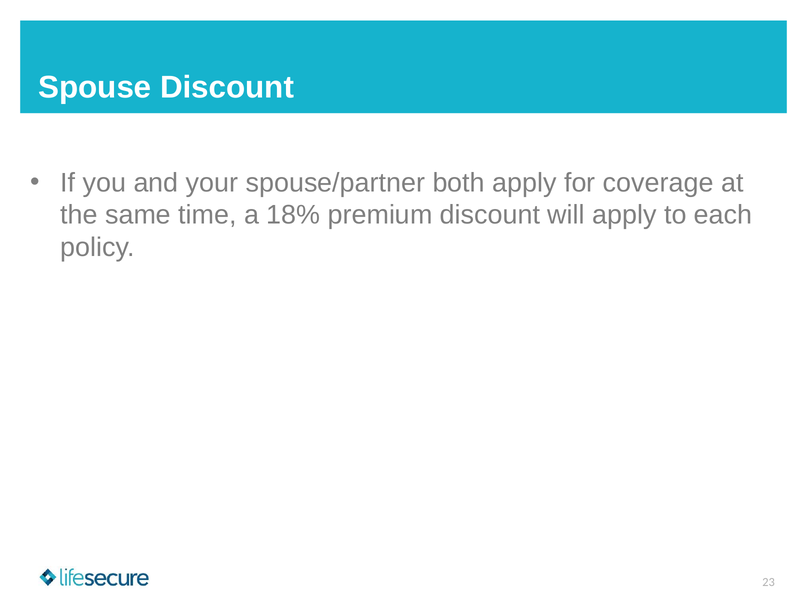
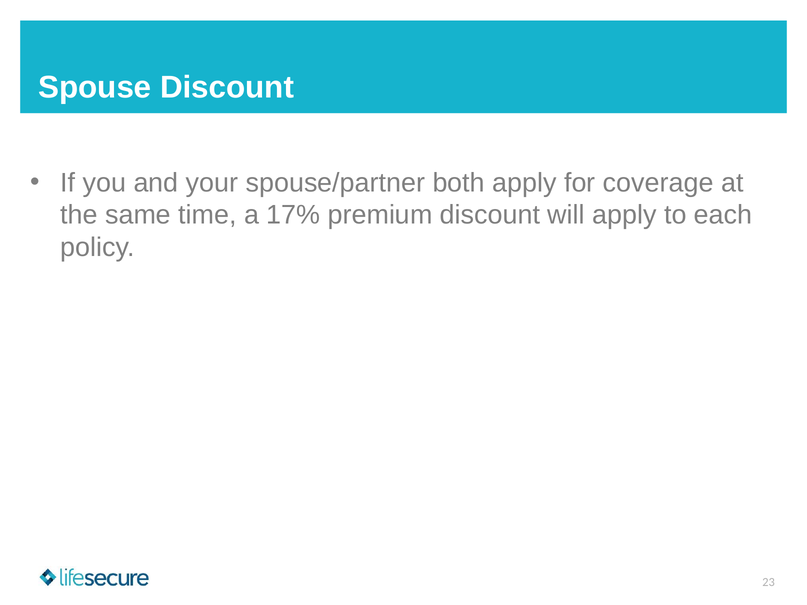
18%: 18% -> 17% (293, 215)
